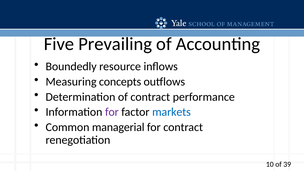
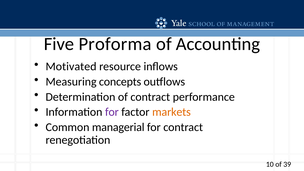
Prevailing: Prevailing -> Proforma (115, 44)
Boundedly: Boundedly -> Motivated (71, 66)
markets colour: blue -> orange (171, 112)
